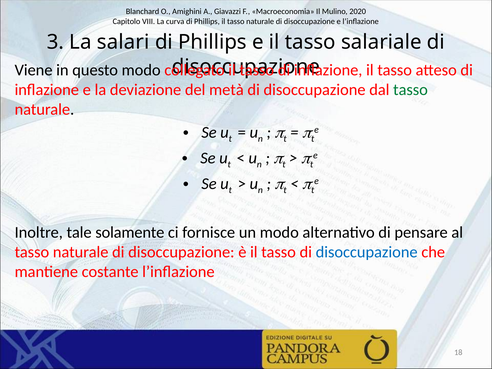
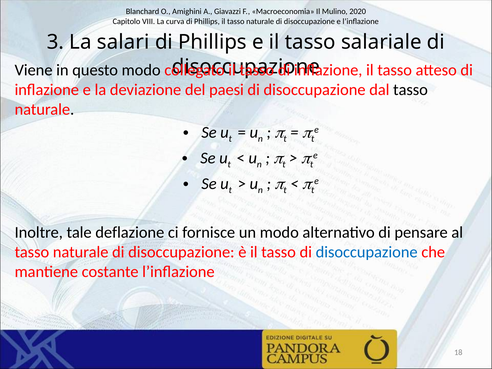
metà: metà -> paesi (226, 90)
tasso colour: green -> black (410, 90)
solamente: solamente -> deflazione (130, 232)
